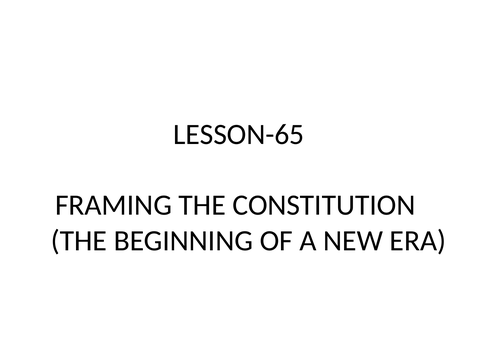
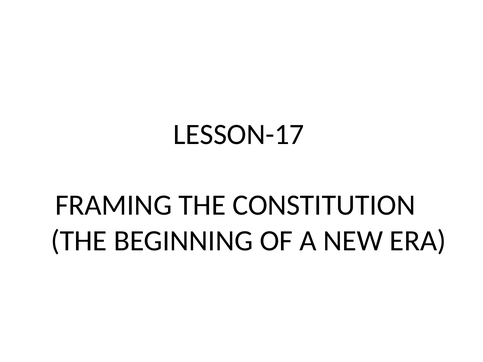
LESSON-65: LESSON-65 -> LESSON-17 (239, 134)
